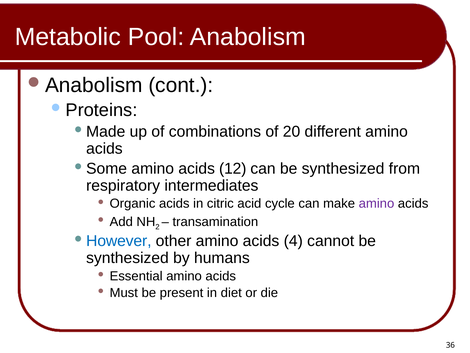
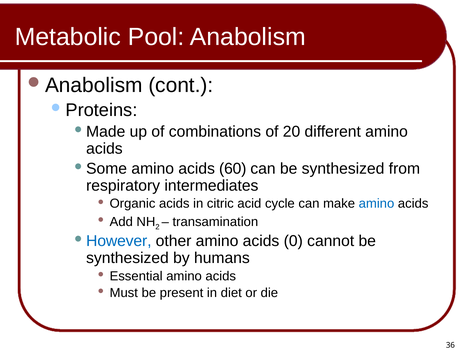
12: 12 -> 60 (233, 168)
amino colour: purple -> blue (376, 203)
4: 4 -> 0 (293, 241)
